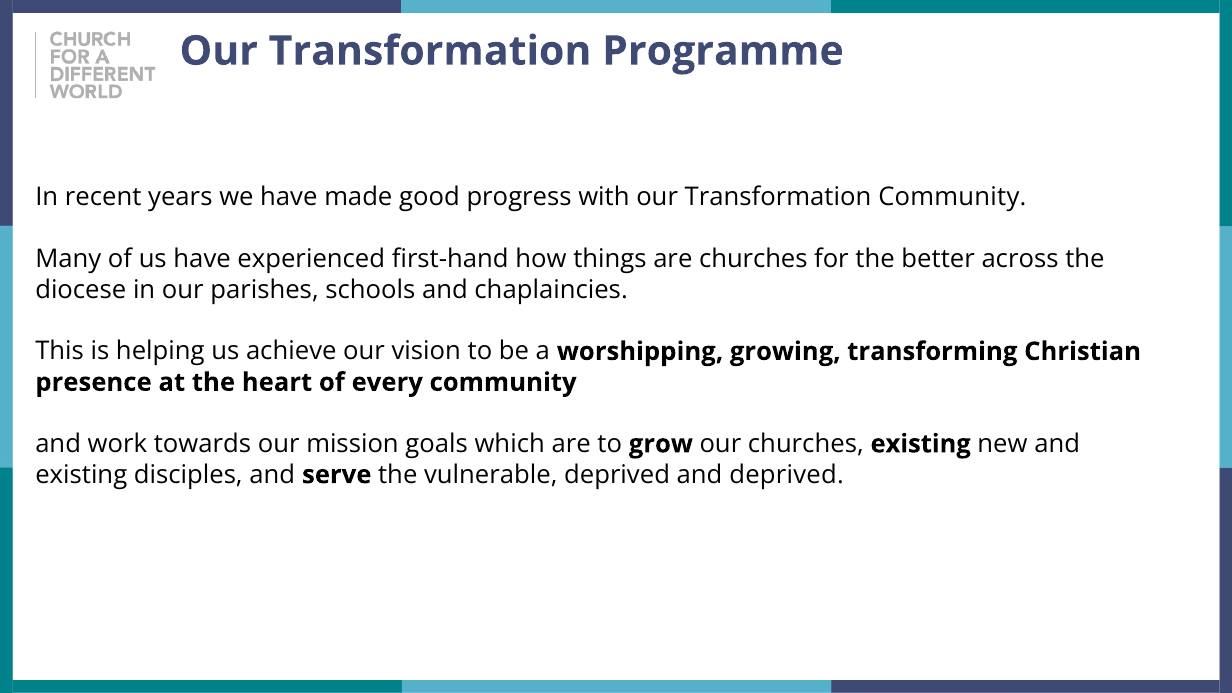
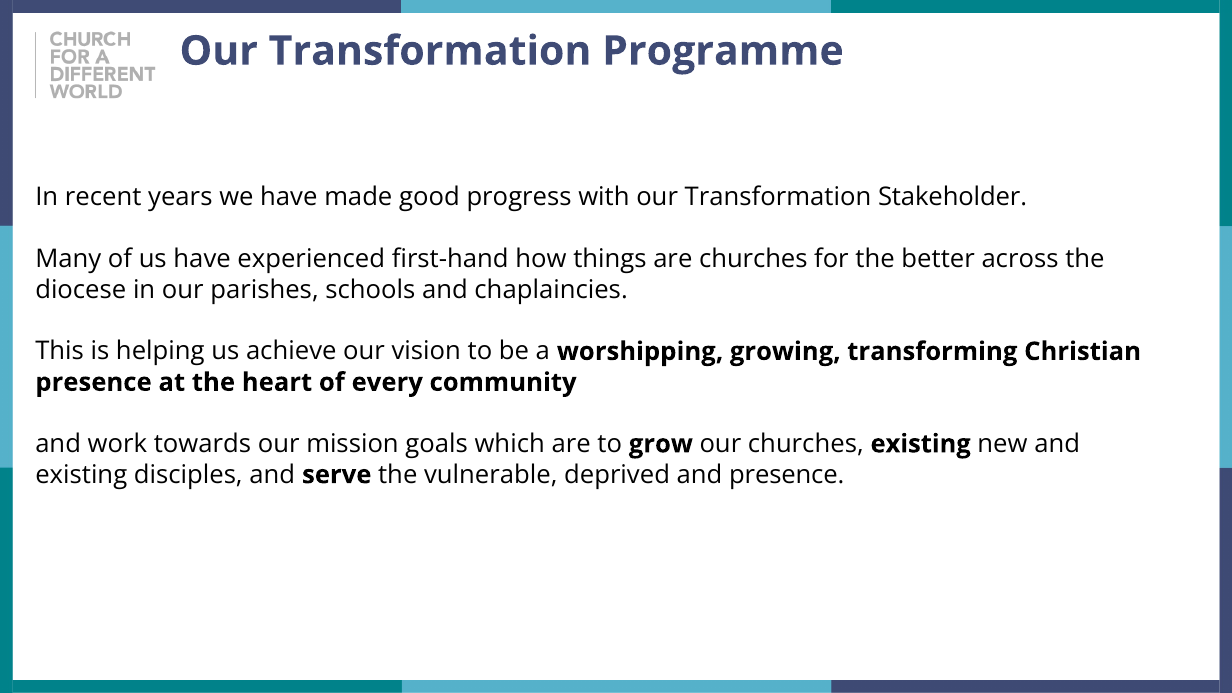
Transformation Community: Community -> Stakeholder (953, 197)
and deprived: deprived -> presence (787, 475)
